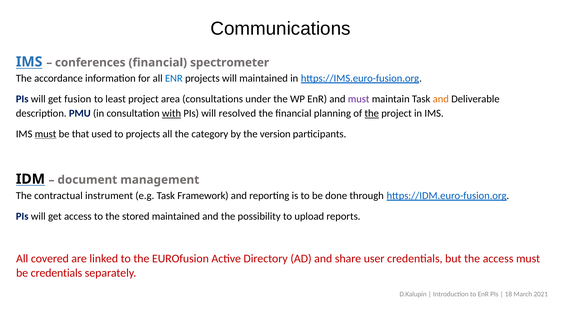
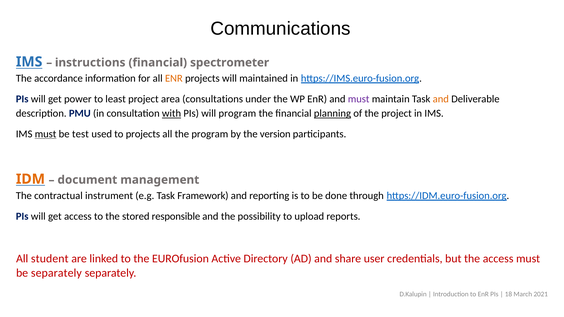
conferences: conferences -> instructions (90, 63)
ENR colour: blue -> orange (174, 78)
fusion: fusion -> power (78, 99)
will resolved: resolved -> program (237, 114)
planning underline: none -> present (332, 114)
the underline: present -> none (372, 114)
that: that -> test (80, 134)
the category: category -> program (210, 134)
IDM colour: black -> orange (30, 179)
stored maintained: maintained -> responsible (176, 216)
covered: covered -> student (50, 259)
be credentials: credentials -> separately (56, 273)
